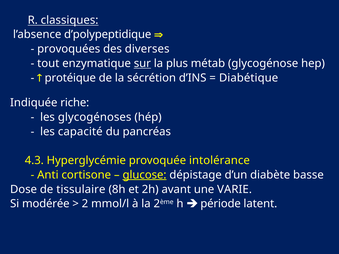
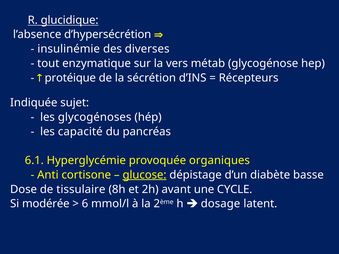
classiques: classiques -> glucidique (70, 20)
d’polypeptidique: d’polypeptidique -> d’hypersécrétion (108, 35)
provoquées: provoquées -> insulinémie (69, 49)
sur underline: present -> none (142, 63)
plus: plus -> vers (177, 63)
Diabétique: Diabétique -> Récepteurs (249, 78)
riche: riche -> sujet (75, 103)
4.3: 4.3 -> 6.1 (34, 161)
intolérance: intolérance -> organiques (219, 161)
VARIE: VARIE -> CYCLE (235, 189)
2: 2 -> 6 (85, 204)
période: période -> dosage (220, 204)
